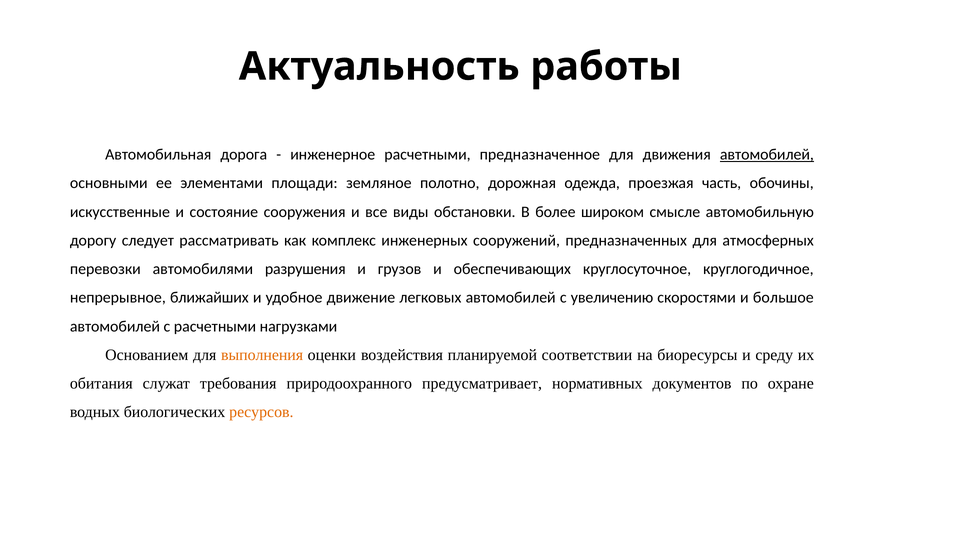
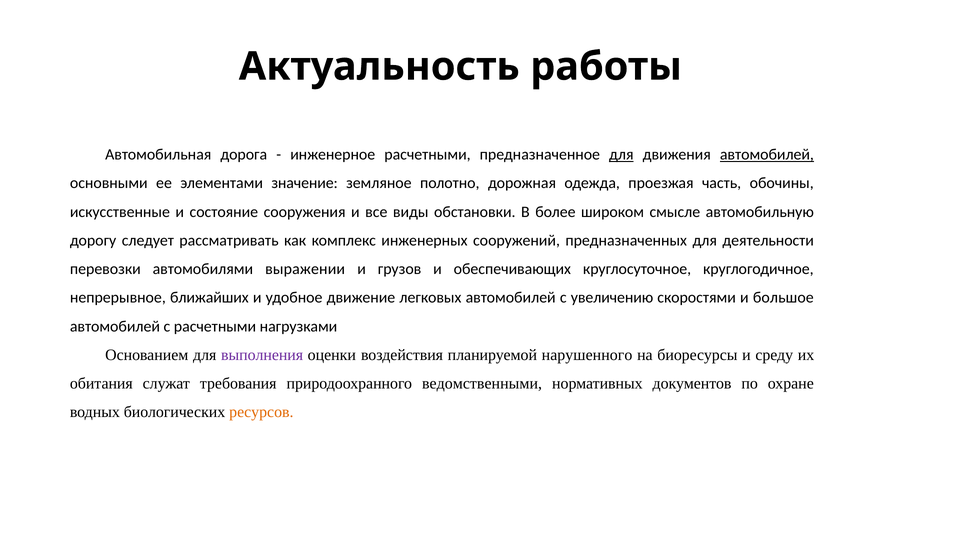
для underline: none -> present (621, 154)
площади: площади -> значение (305, 183)
атмосферных: атмосферных -> деятельности (768, 240)
разрушения: разрушения -> выражении (305, 269)
выполнения colour: orange -> purple (262, 355)
соответствии: соответствии -> нарушенного (587, 355)
предусматривает: предусматривает -> ведомственными (482, 383)
